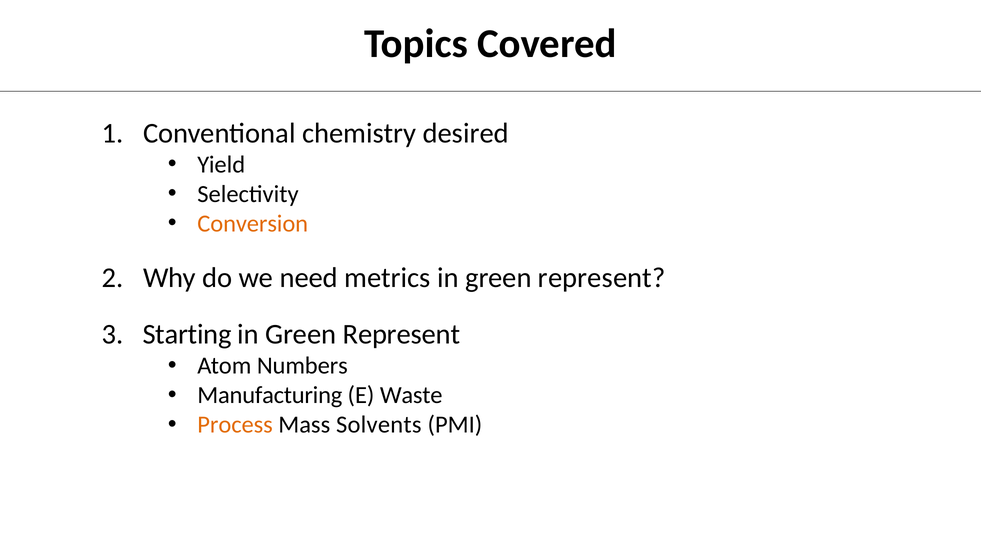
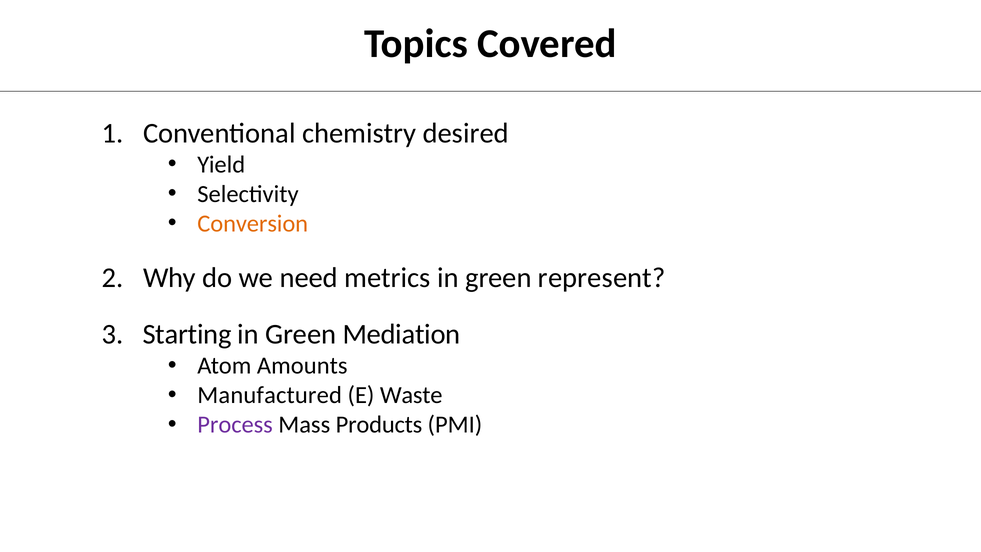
Represent: Represent -> Mediation (401, 334)
Numbers: Numbers -> Amounts (302, 366)
Manufacturing: Manufacturing -> Manufactured (270, 395)
Process colour: orange -> purple (235, 425)
Solvents: Solvents -> Products (379, 425)
